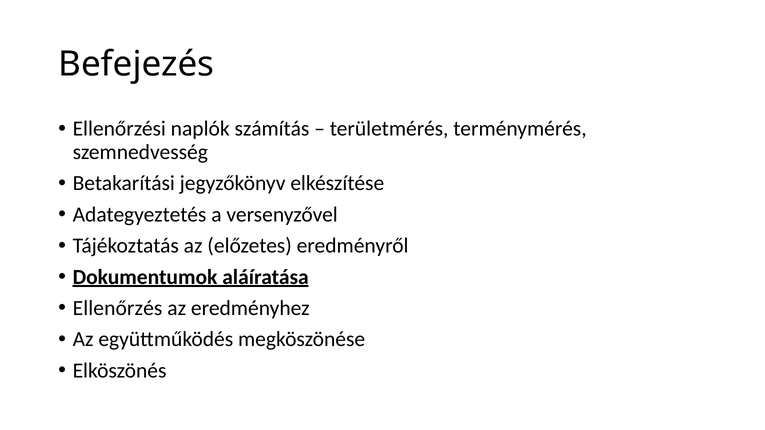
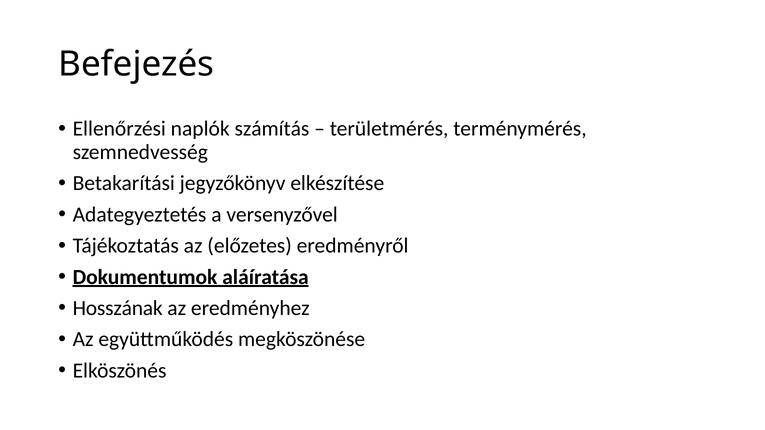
Ellenőrzés: Ellenőrzés -> Hosszának (118, 308)
